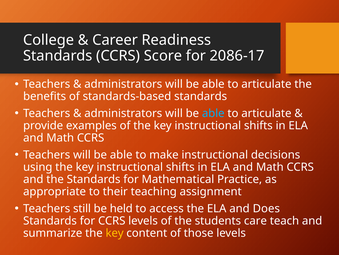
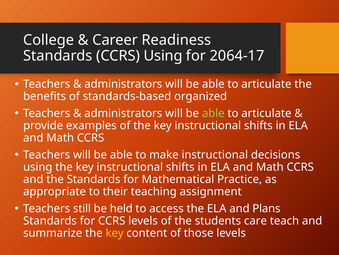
CCRS Score: Score -> Using (163, 56)
2086-17: 2086-17 -> 2064-17 (237, 56)
standards-based standards: standards -> organized (201, 96)
able colour: light blue -> light green (213, 113)
Does: Does -> Plans (266, 208)
